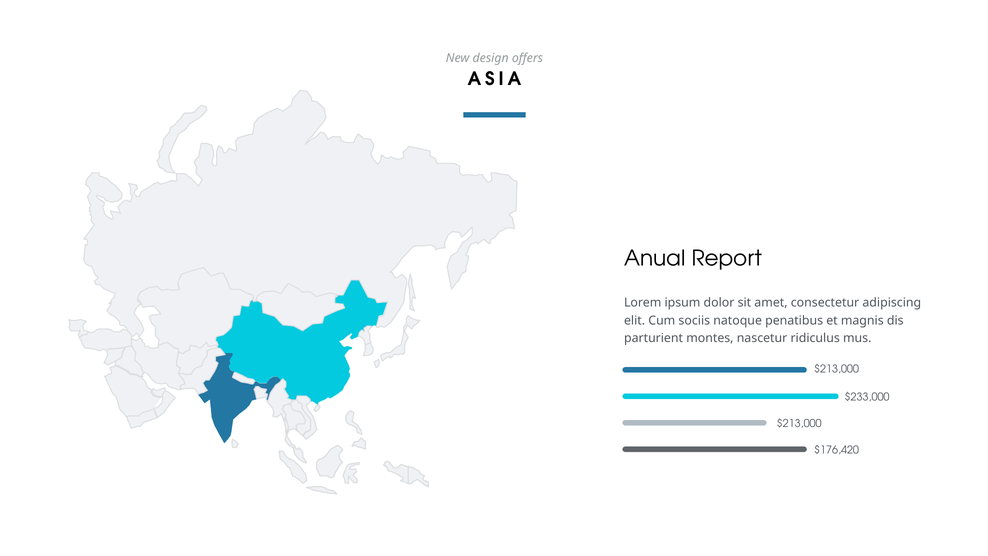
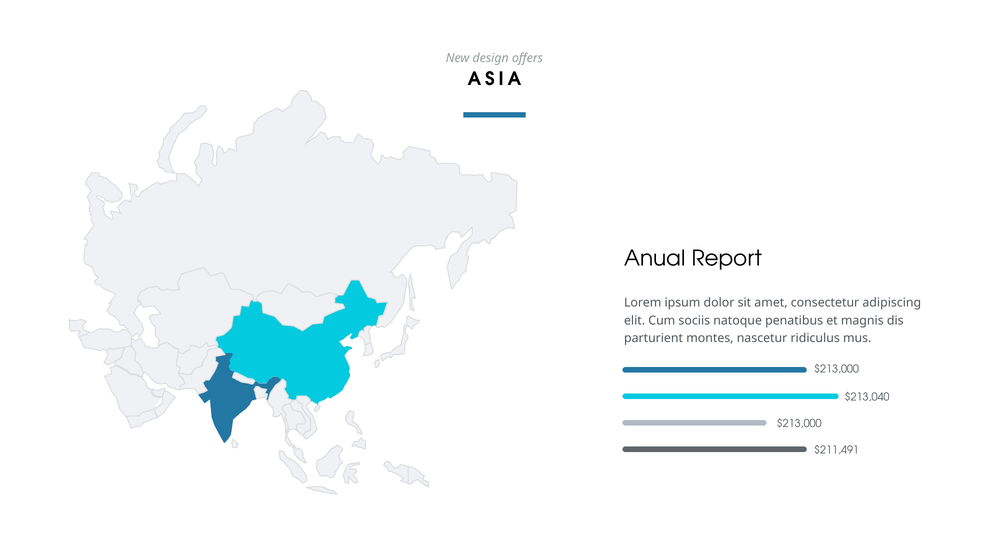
$233,000: $233,000 -> $213,040 (867, 397)
$176,420: $176,420 -> $211,491 (837, 450)
